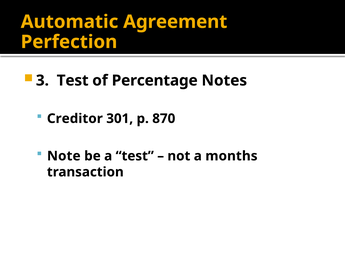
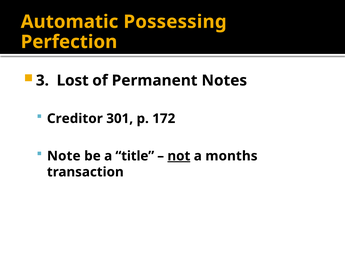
Agreement: Agreement -> Possessing (175, 22)
3 Test: Test -> Lost (73, 81)
Percentage: Percentage -> Permanent (155, 81)
870: 870 -> 172 (164, 119)
a test: test -> title (135, 156)
not underline: none -> present (179, 156)
